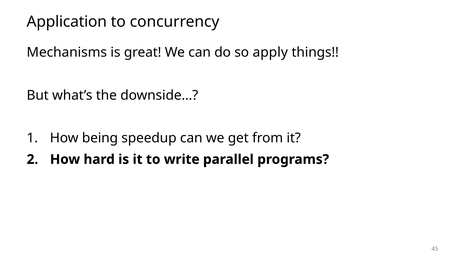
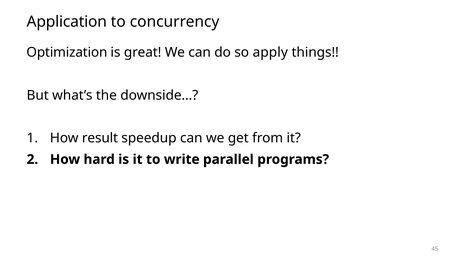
Mechanisms: Mechanisms -> Optimization (67, 53)
being: being -> result (100, 138)
